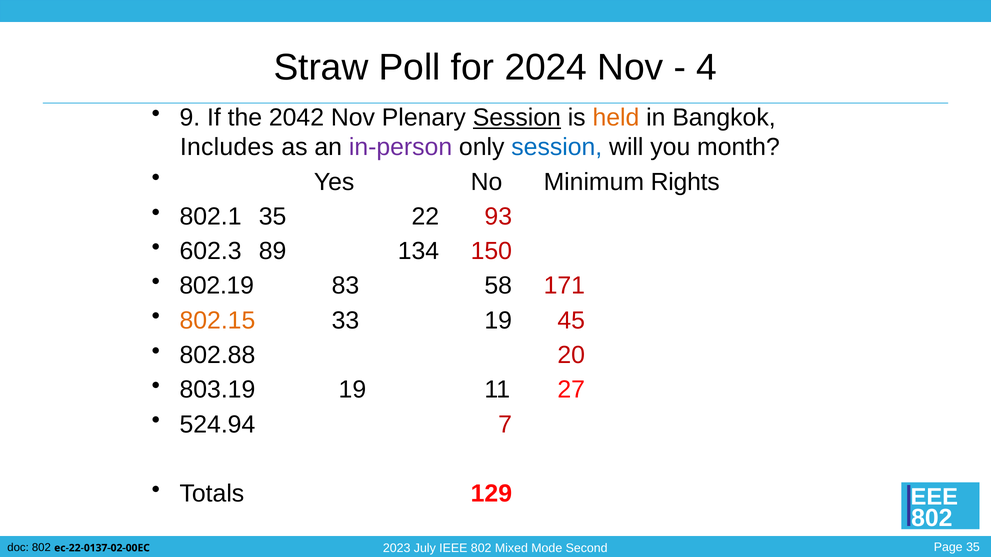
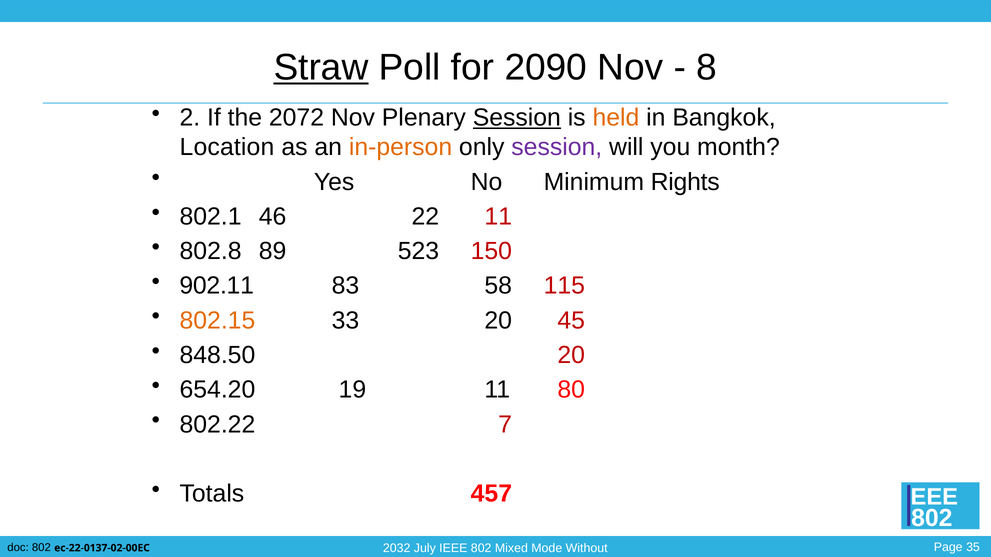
Straw underline: none -> present (321, 68)
2024: 2024 -> 2090 (546, 68)
4: 4 -> 8 (707, 68)
9: 9 -> 2 (190, 118)
2042: 2042 -> 2072 (296, 118)
Includes: Includes -> Location (227, 147)
in-person colour: purple -> orange (401, 147)
session colour: blue -> purple (557, 147)
802.1 35: 35 -> 46 (273, 217)
22 93: 93 -> 11 (498, 217)
602.3: 602.3 -> 802.8 (211, 251)
134: 134 -> 523 (418, 251)
802.19: 802.19 -> 902.11 (217, 286)
171: 171 -> 115 (564, 286)
33 19: 19 -> 20 (498, 321)
802.88: 802.88 -> 848.50 (217, 355)
803.19: 803.19 -> 654.20 (217, 390)
27: 27 -> 80 (571, 390)
524.94: 524.94 -> 802.22 (217, 425)
129: 129 -> 457 (491, 494)
2023: 2023 -> 2032 (397, 549)
Second: Second -> Without (587, 549)
